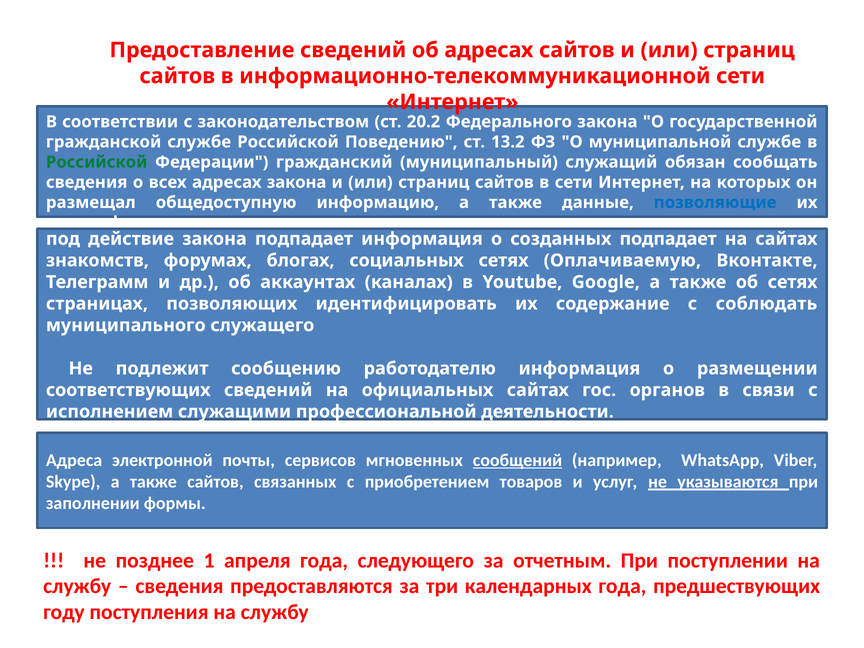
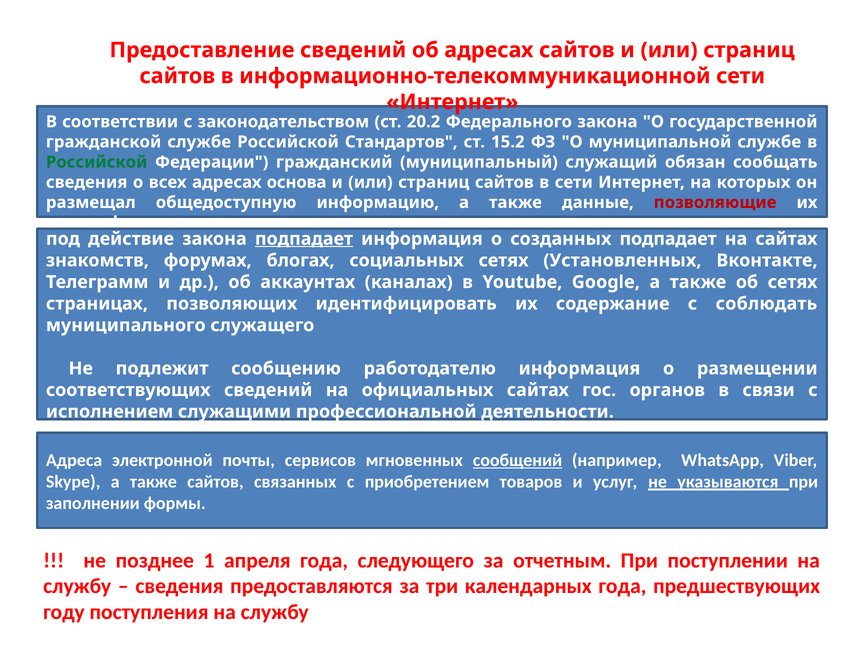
Поведению: Поведению -> Стандартов (401, 142)
13.2: 13.2 -> 15.2 (508, 142)
адресах закона: закона -> основа (297, 182)
позволяющие colour: blue -> red (715, 202)
подпадает underline: none -> present (304, 239)
Оплачиваемую: Оплачиваемую -> Установленных (622, 260)
